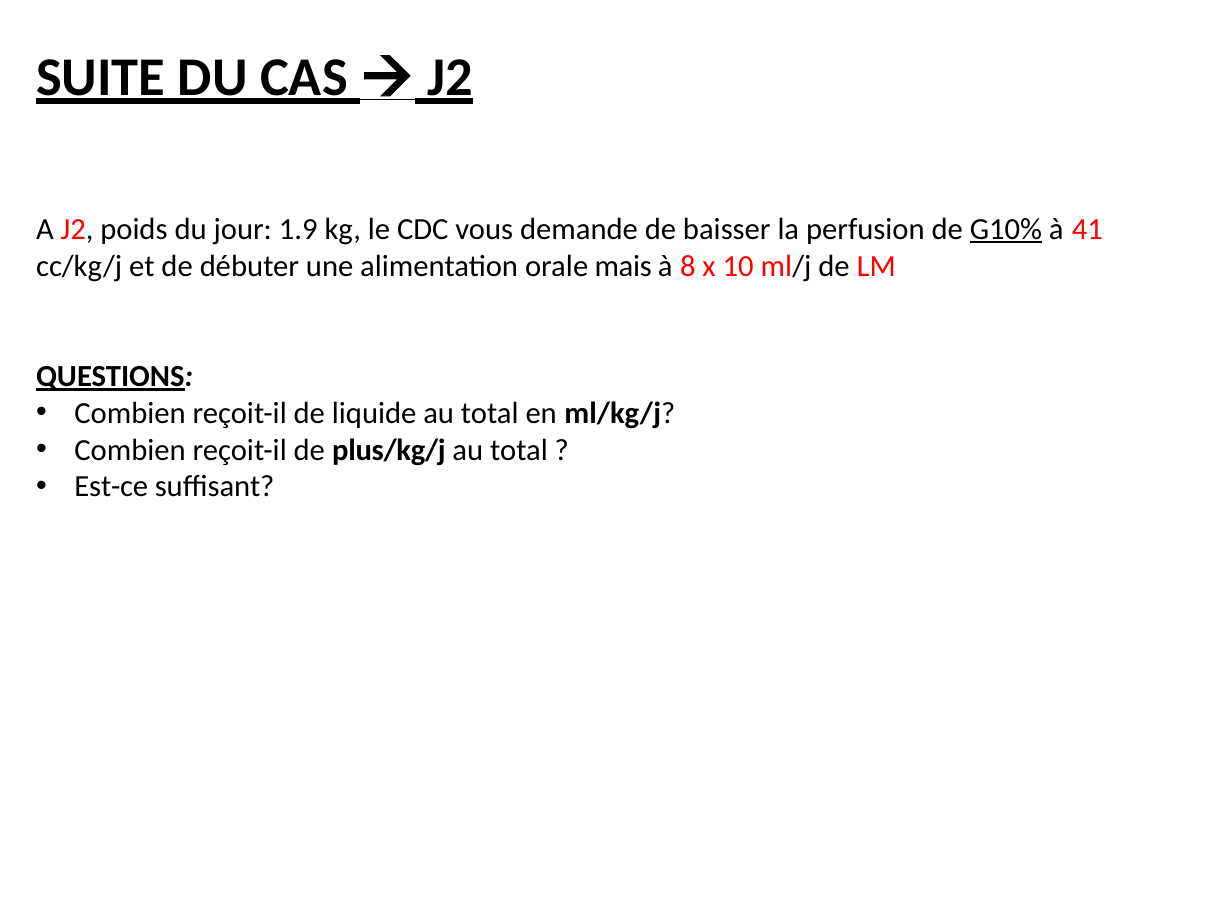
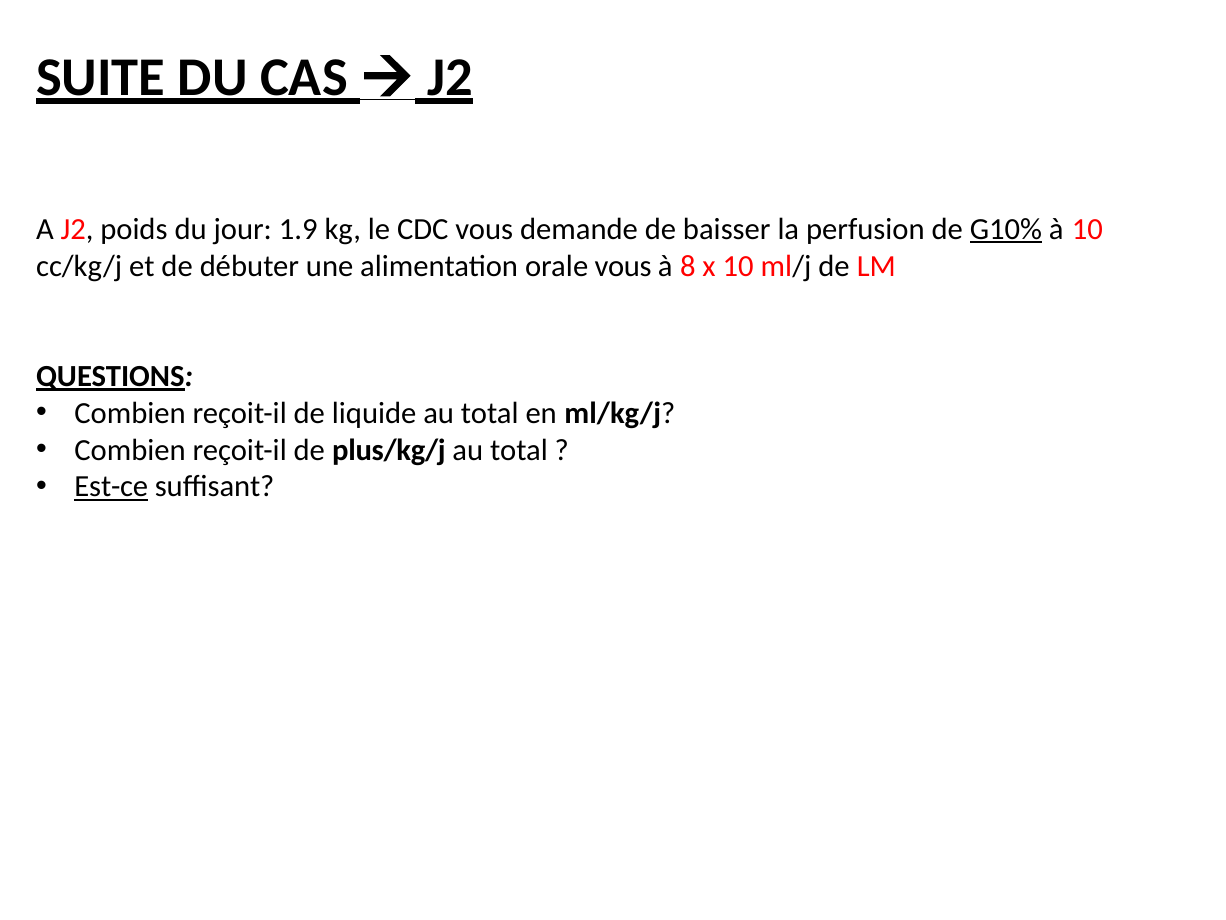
à 41: 41 -> 10 (1087, 229)
orale mais: mais -> vous (623, 266)
Est-ce underline: none -> present (111, 487)
